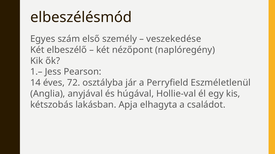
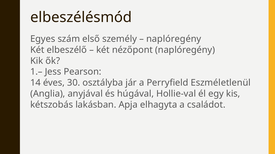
veszekedése: veszekedése -> naplóregény (174, 39)
72: 72 -> 30 (74, 83)
